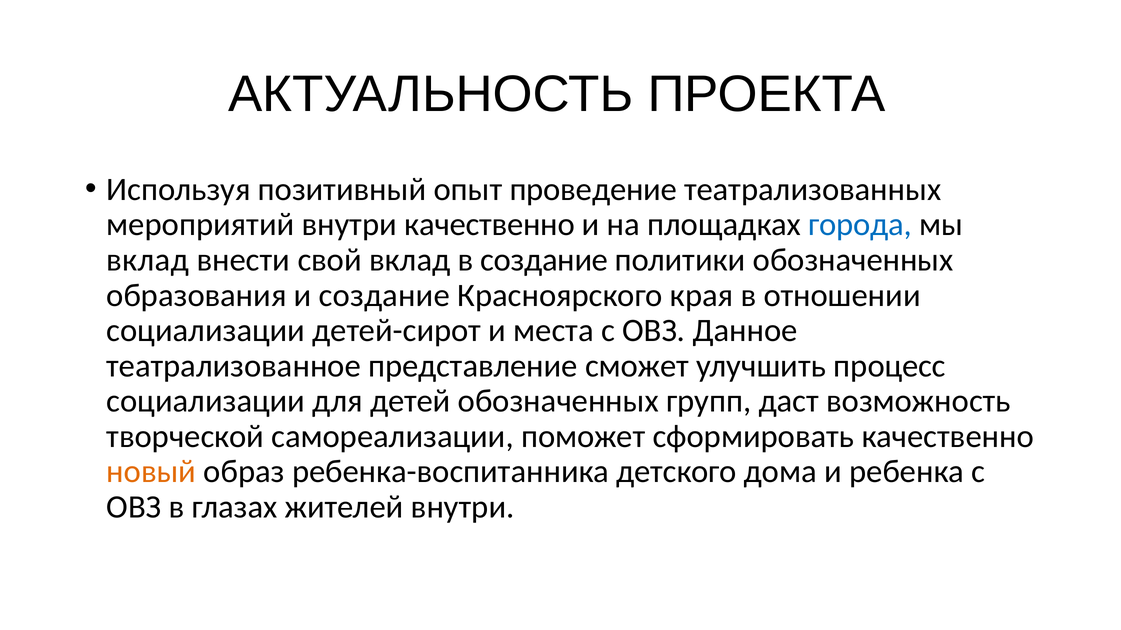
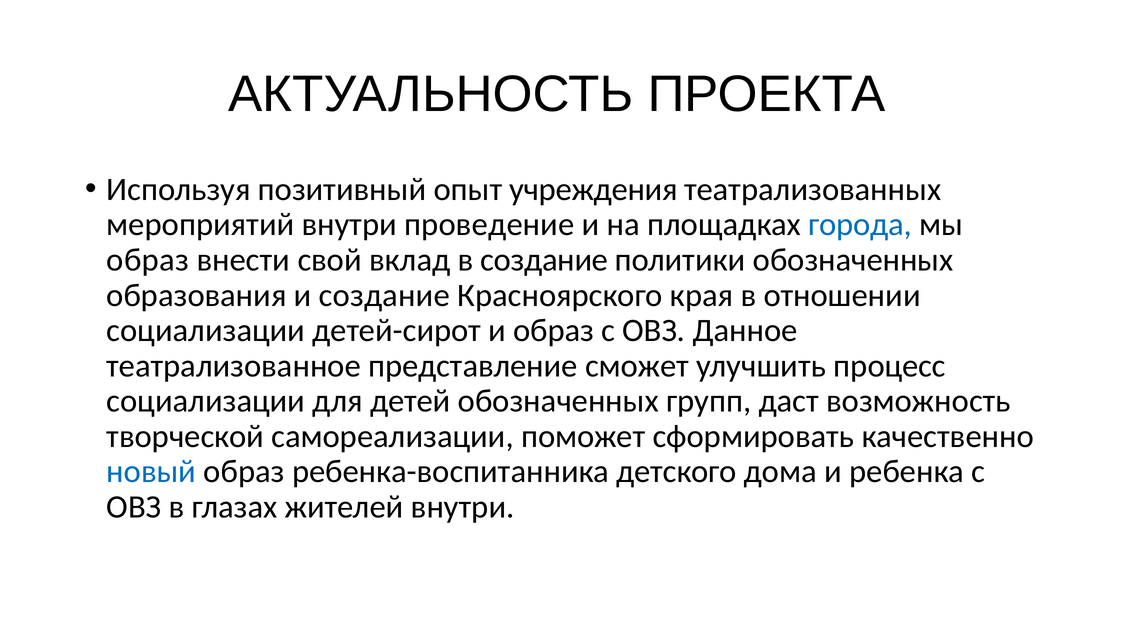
проведение: проведение -> учреждения (593, 190)
внутри качественно: качественно -> проведение (489, 225)
вклад: вклад -> образ (148, 260)
и места: места -> образ (554, 331)
новый colour: orange -> blue (151, 472)
